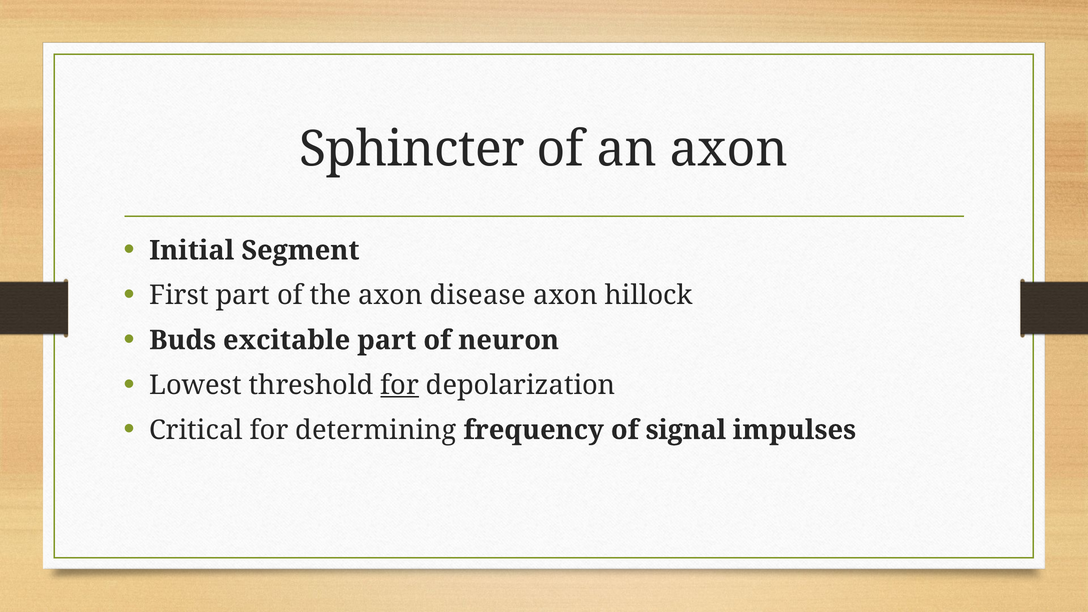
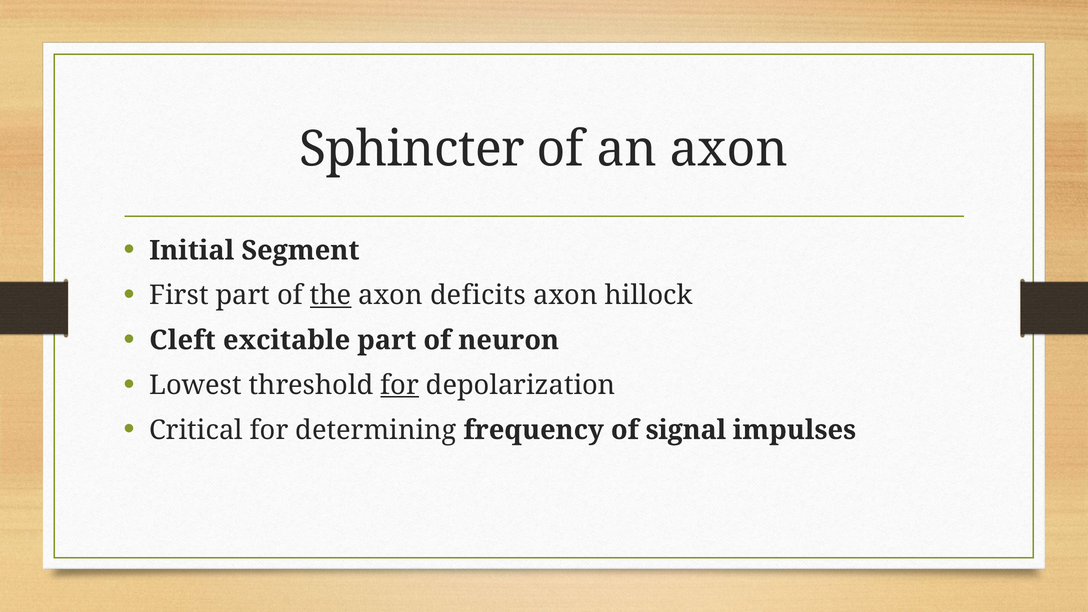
the underline: none -> present (331, 295)
disease: disease -> deficits (478, 295)
Buds: Buds -> Cleft (182, 340)
